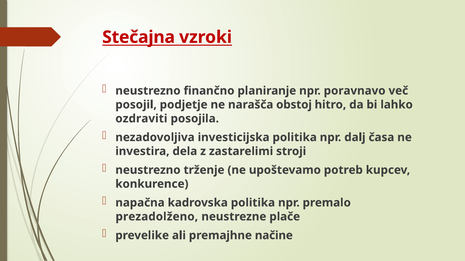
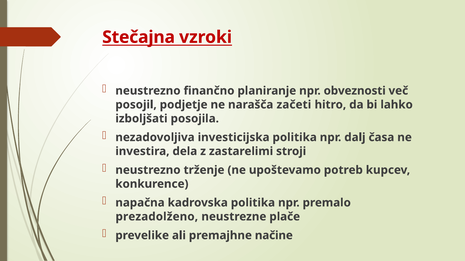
poravnavo: poravnavo -> obveznosti (355, 91)
obstoj: obstoj -> začeti (294, 105)
ozdraviti: ozdraviti -> izboljšati (141, 119)
